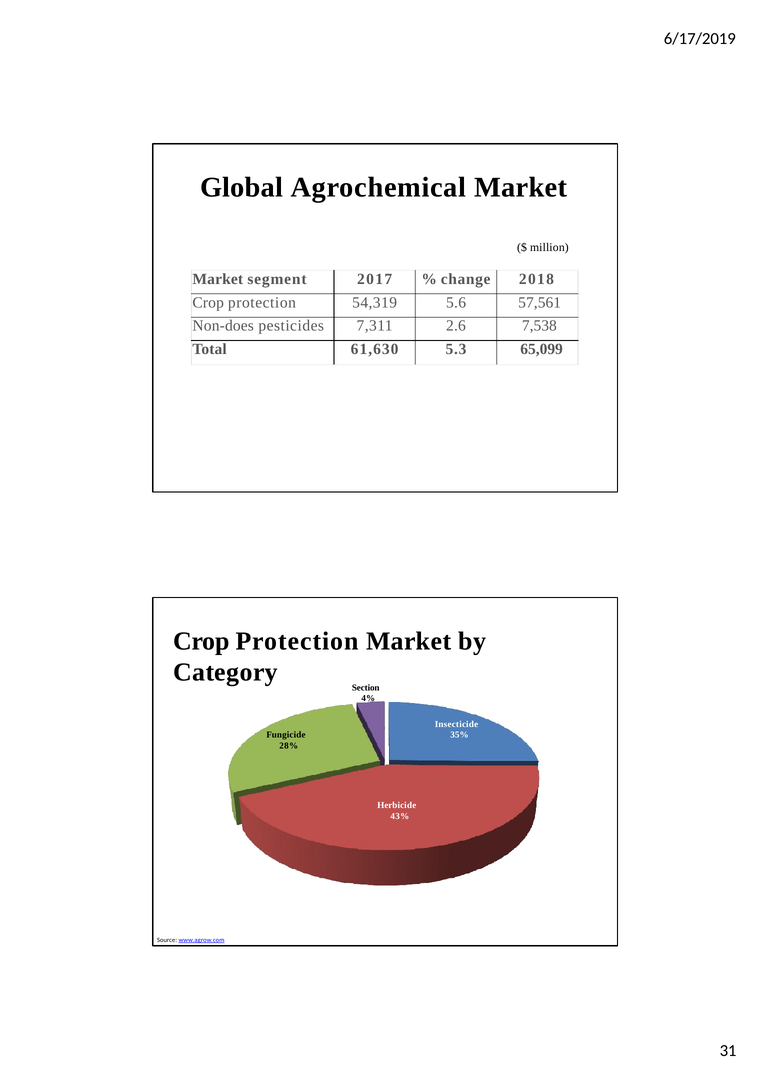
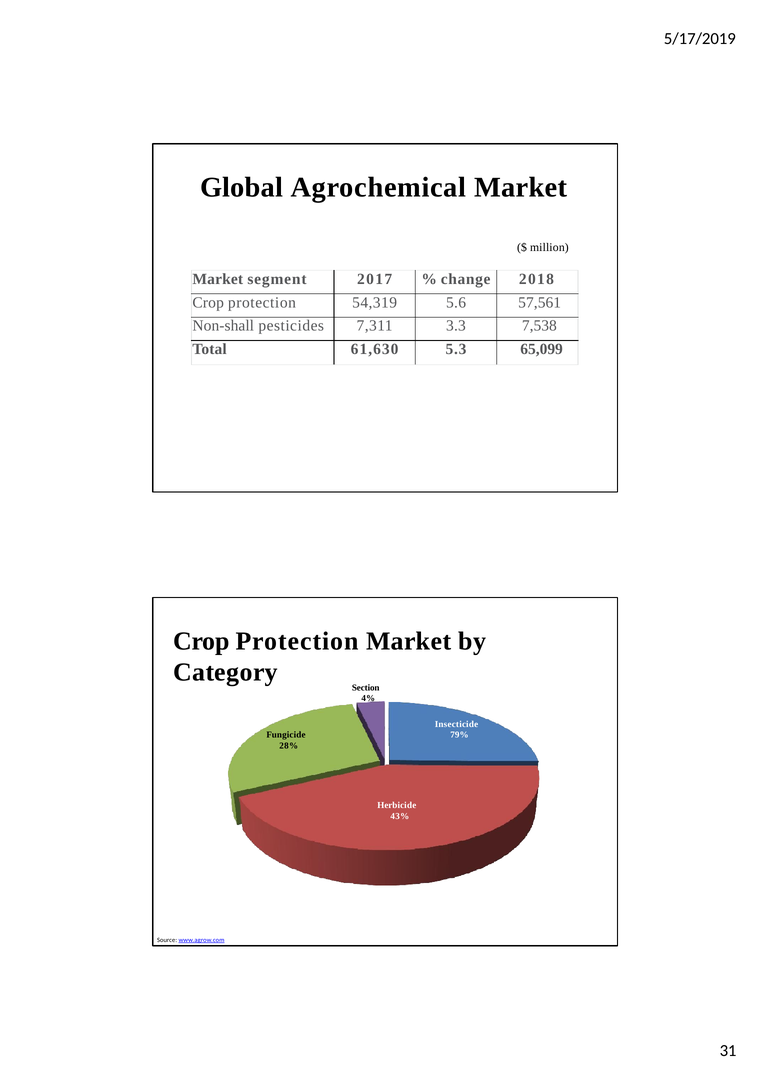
6/17/2019: 6/17/2019 -> 5/17/2019 (700, 39)
Non-does: Non-does -> Non-shall (223, 326)
2.6: 2.6 -> 3.3 (456, 326)
35%: 35% -> 79% (460, 735)
